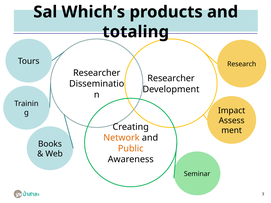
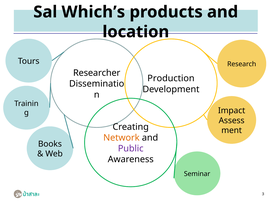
totaling: totaling -> location (136, 32)
Researcher: Researcher -> Production (171, 78)
Public colour: orange -> purple (131, 149)
